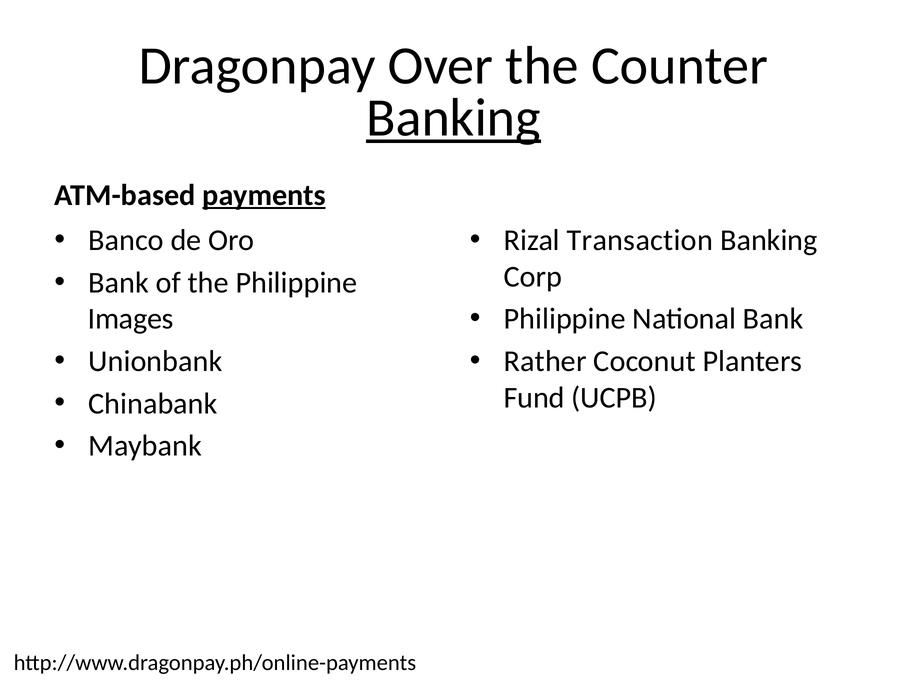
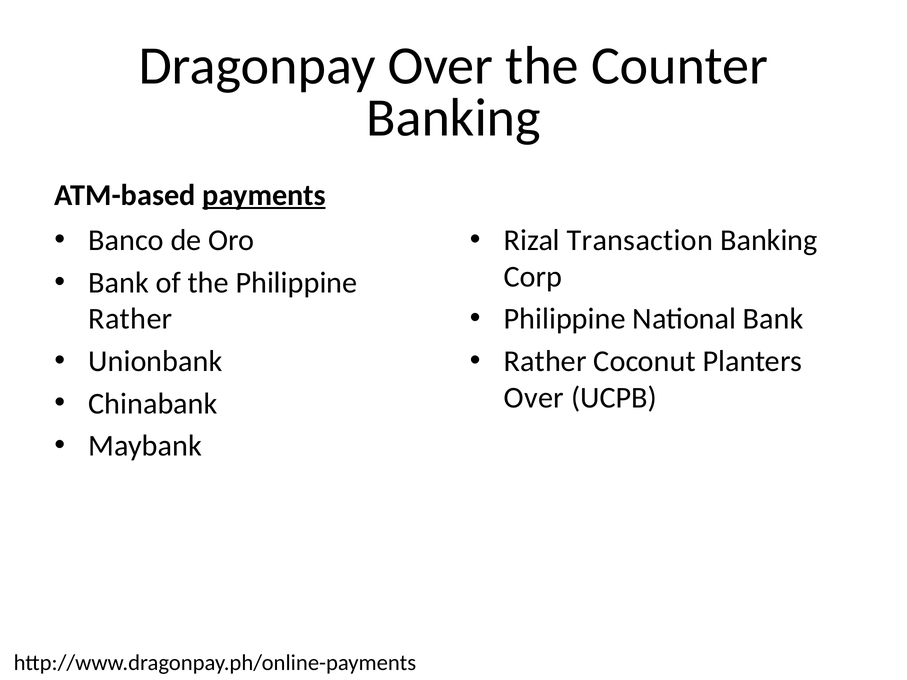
Banking underline: present -> none (453, 118)
Images: Images -> Rather (130, 319)
Fund: Fund -> Over (534, 398)
